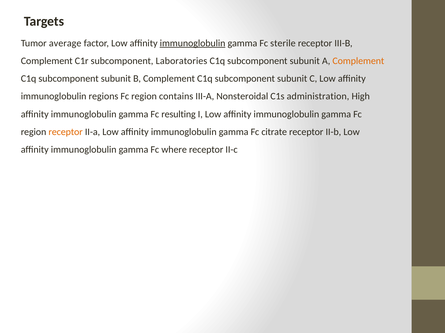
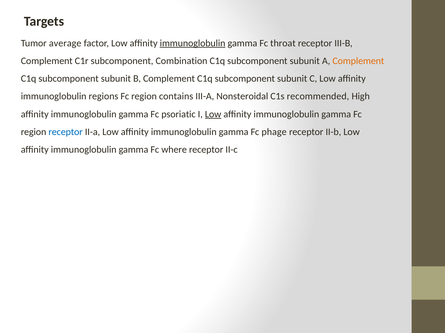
sterile: sterile -> throat (283, 43)
Laboratories: Laboratories -> Combination (182, 61)
administration: administration -> recommended (318, 97)
resulting: resulting -> psoriatic (178, 114)
Low underline: none -> present (213, 114)
receptor colour: orange -> blue (66, 132)
citrate: citrate -> phage (274, 132)
